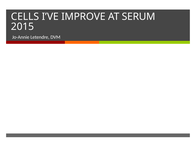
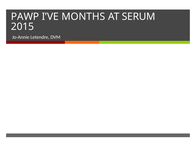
CELLS: CELLS -> PAWP (25, 17)
IMPROVE: IMPROVE -> MONTHS (83, 17)
